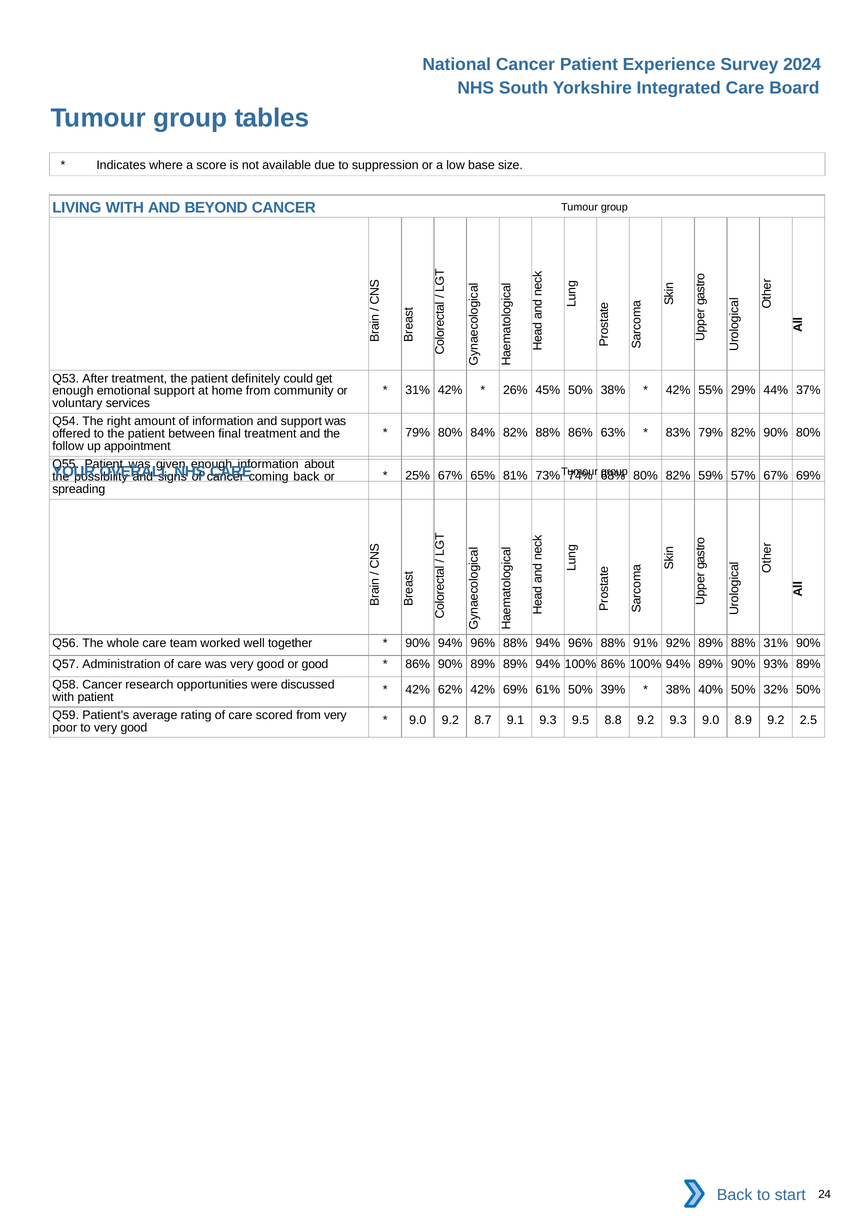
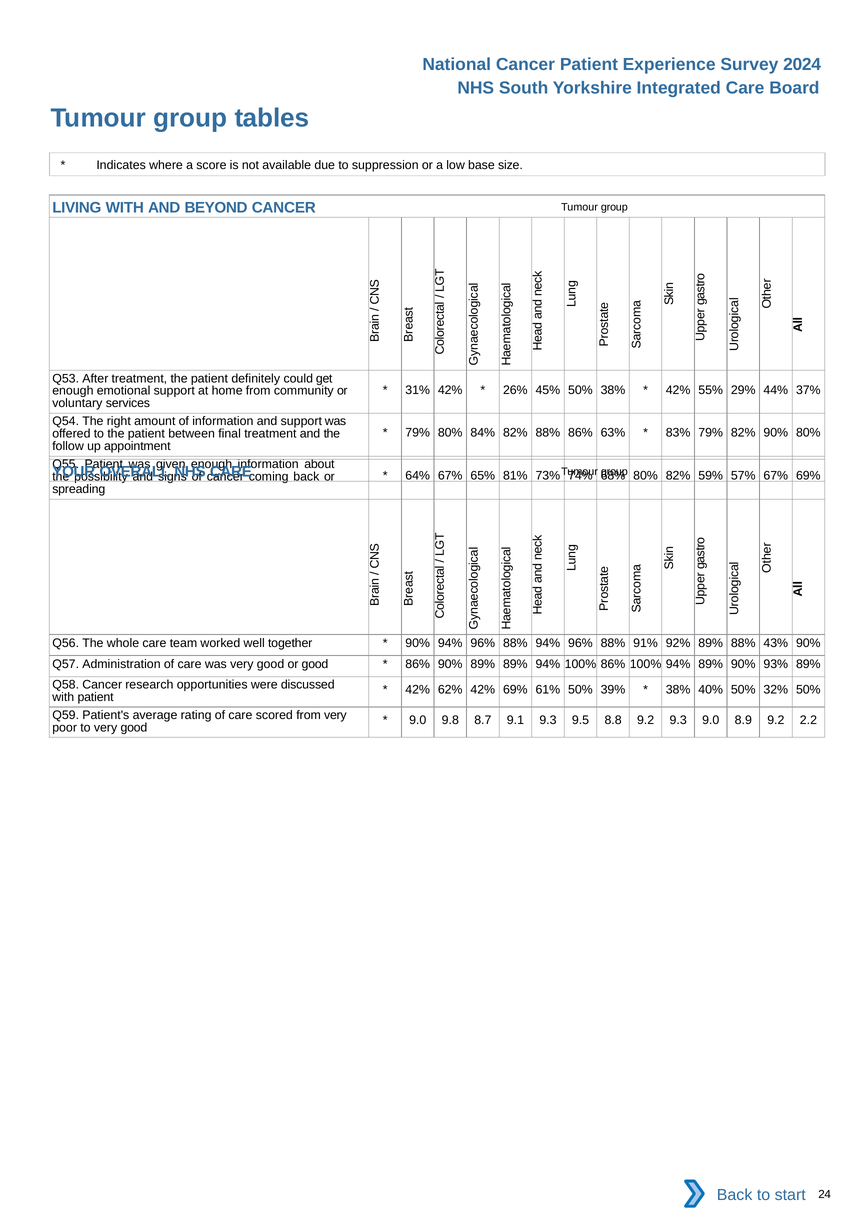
25%: 25% -> 64% (418, 475)
88% 31%: 31% -> 43% (776, 643)
9.0 9.2: 9.2 -> 9.8 (450, 720)
2.5: 2.5 -> 2.2 (808, 720)
